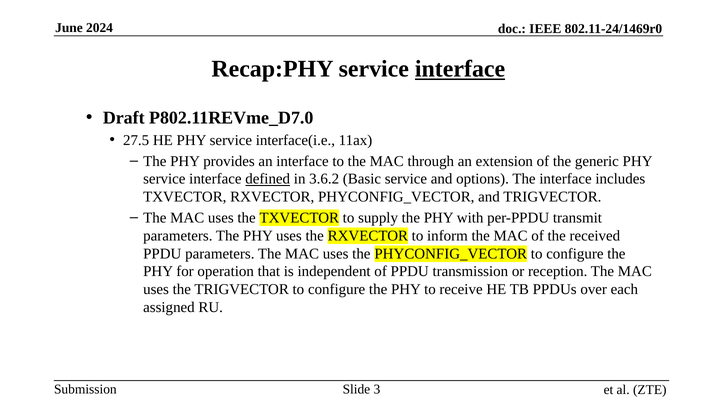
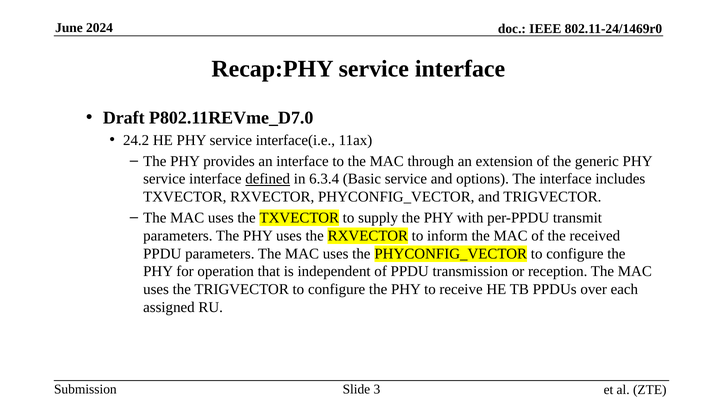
interface underline: present -> none (460, 69)
27.5: 27.5 -> 24.2 (136, 140)
3.6.2: 3.6.2 -> 6.3.4 (324, 179)
